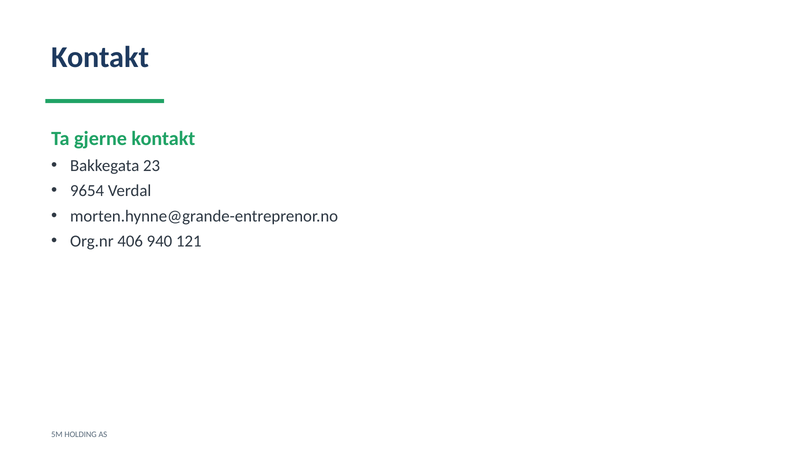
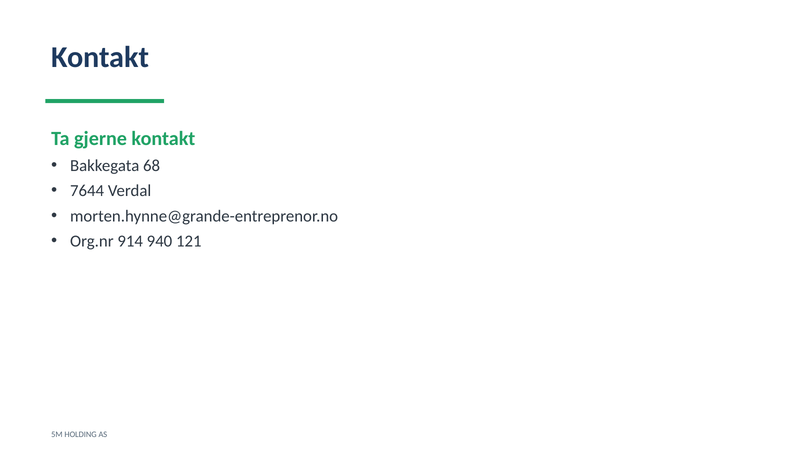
23: 23 -> 68 (152, 166)
9654: 9654 -> 7644 (87, 191)
406: 406 -> 914 (130, 241)
